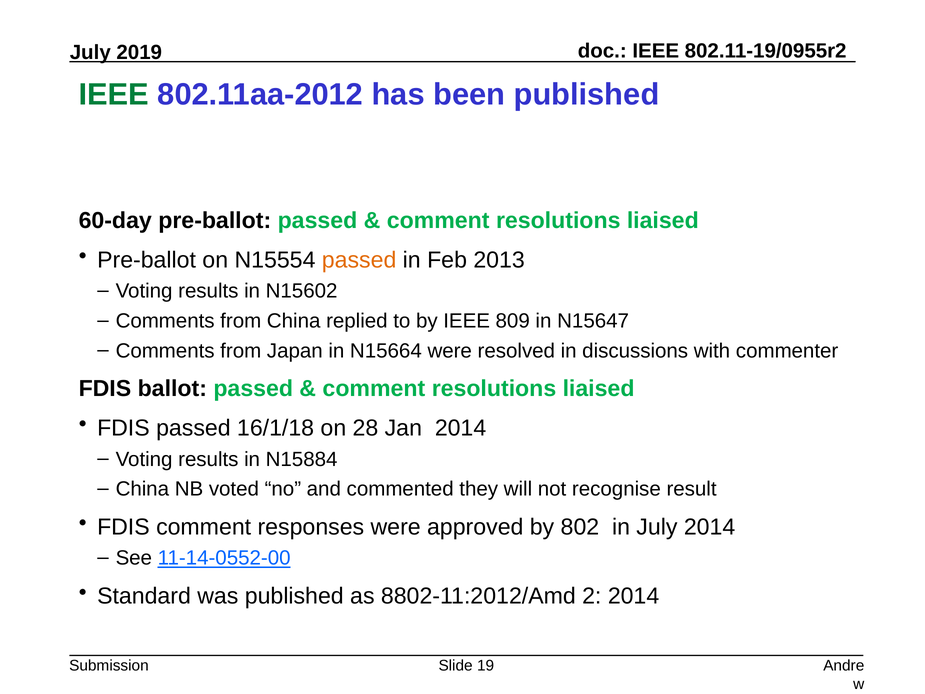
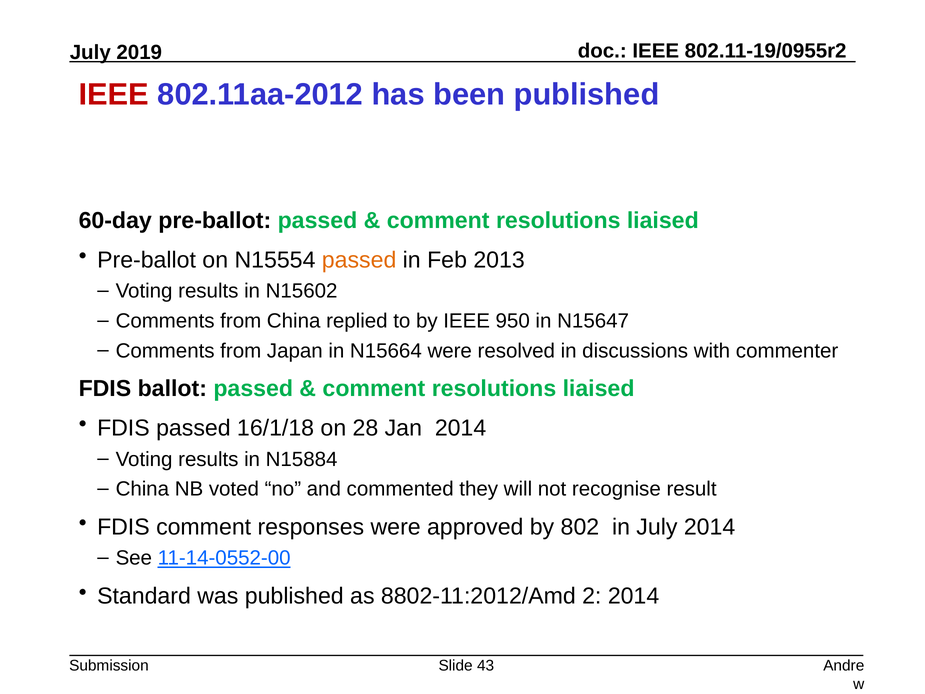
IEEE colour: green -> red (114, 95)
809: 809 -> 950 (513, 321)
19: 19 -> 43 (486, 665)
